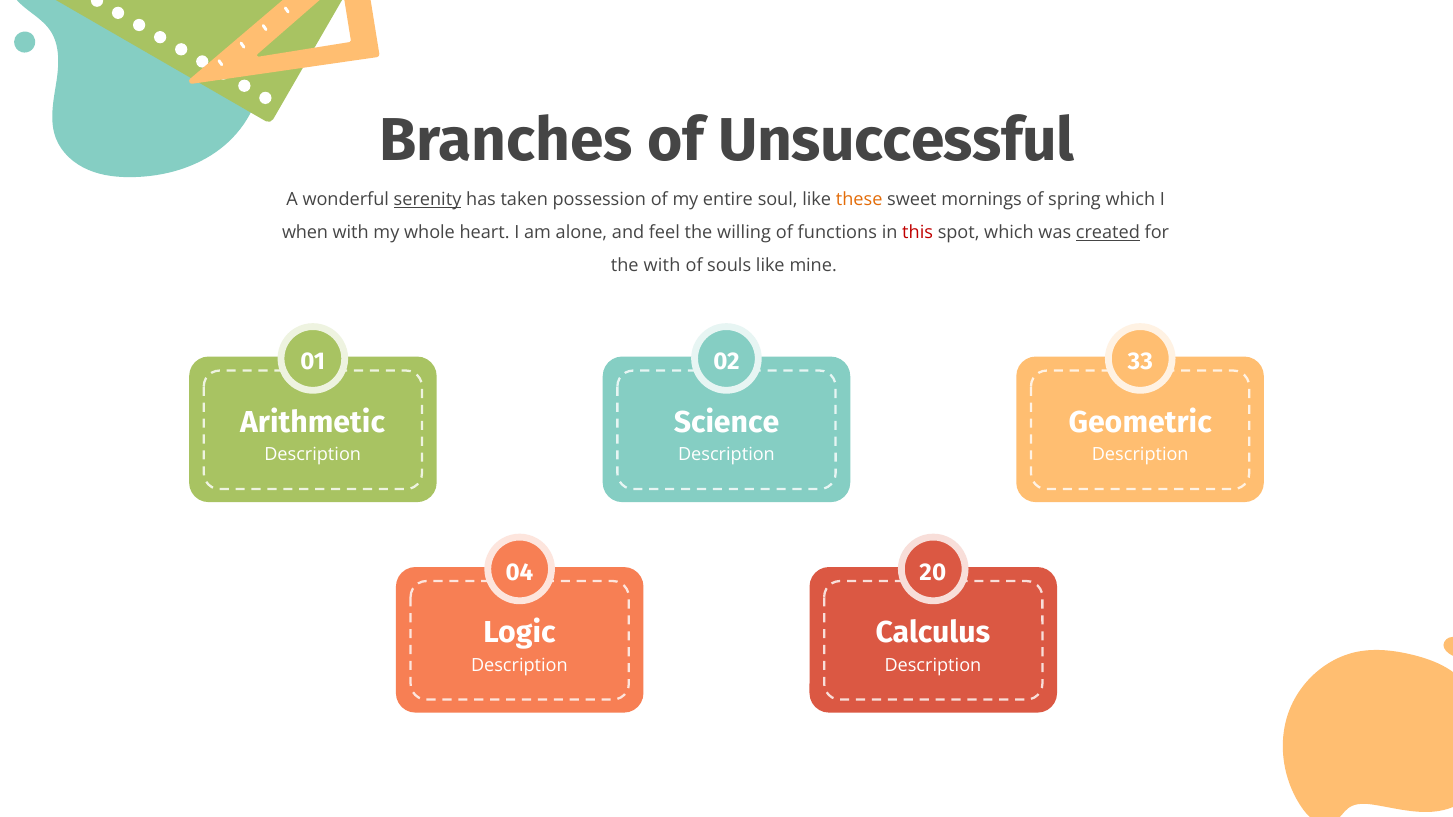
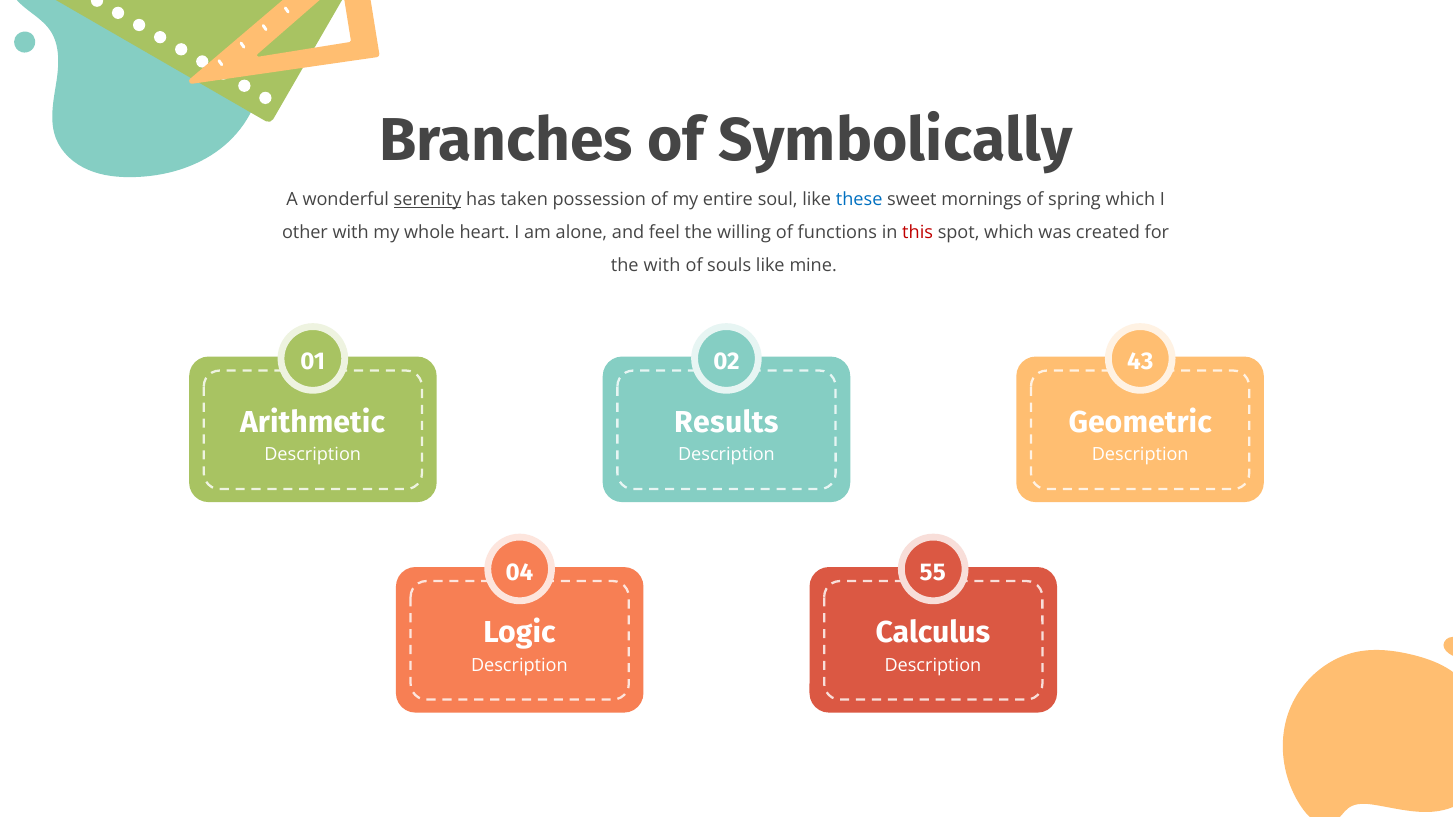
Unsuccessful: Unsuccessful -> Symbolically (896, 141)
these colour: orange -> blue (859, 200)
when: when -> other (305, 233)
created underline: present -> none (1108, 233)
33: 33 -> 43 (1140, 362)
Science: Science -> Results (726, 423)
20: 20 -> 55 (933, 572)
